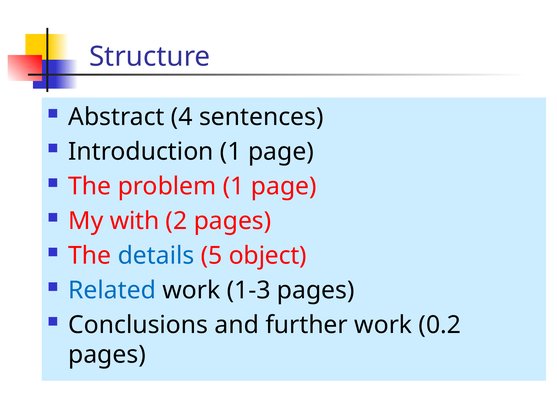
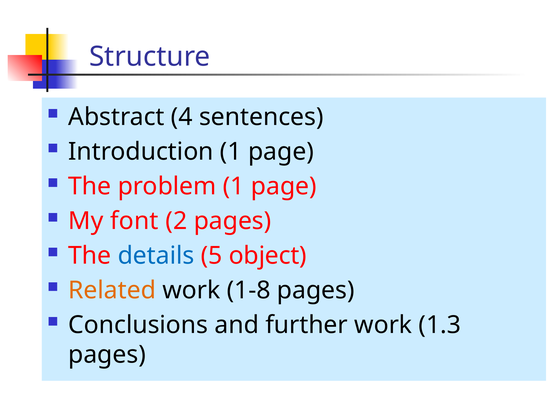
with: with -> font (134, 221)
Related colour: blue -> orange (112, 290)
1-3: 1-3 -> 1-8 (249, 290)
0.2: 0.2 -> 1.3 (440, 325)
